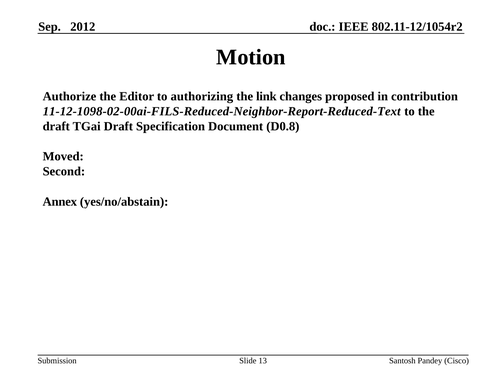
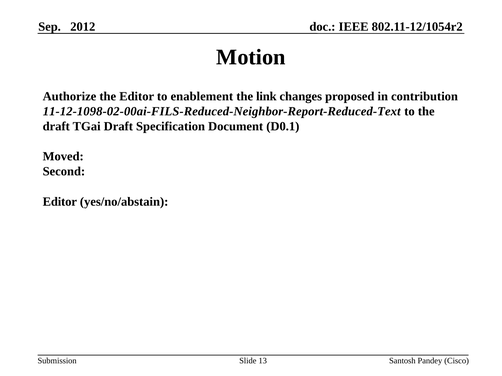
authorizing: authorizing -> enablement (202, 96)
D0.8: D0.8 -> D0.1 (283, 127)
Annex: Annex -> Editor (60, 202)
